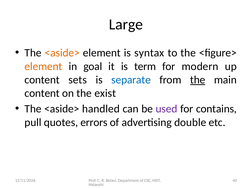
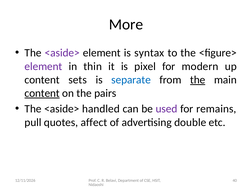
Large: Large -> More (126, 24)
<aside> colour: orange -> purple (62, 53)
element colour: orange -> purple (43, 66)
goal: goal -> thin (93, 66)
term: term -> pixel (145, 66)
content underline: none -> present (42, 93)
exist: exist -> pairs (105, 93)
contains: contains -> remains (216, 109)
errors: errors -> affect (94, 122)
